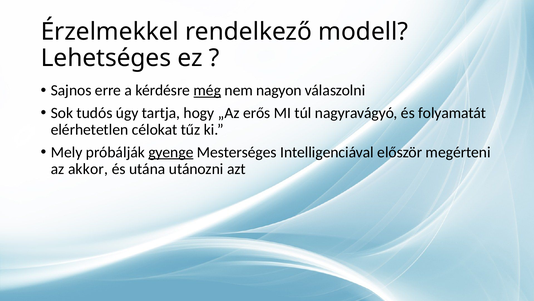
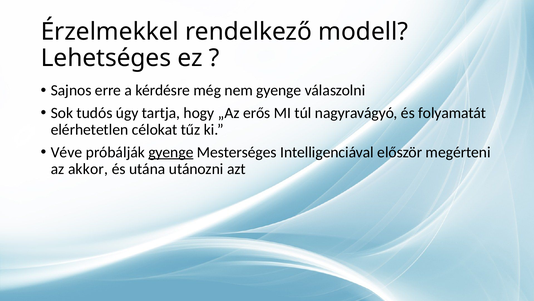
még underline: present -> none (207, 90)
nem nagyon: nagyon -> gyenge (279, 90)
Mely: Mely -> Véve (67, 152)
